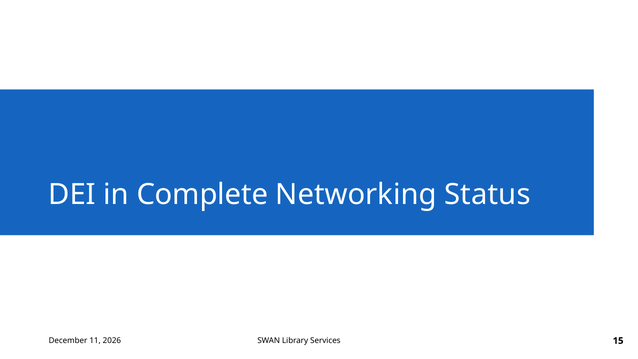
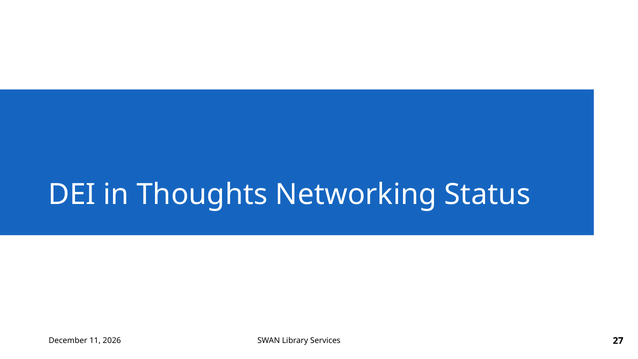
Complete: Complete -> Thoughts (202, 195)
15: 15 -> 27 (618, 341)
